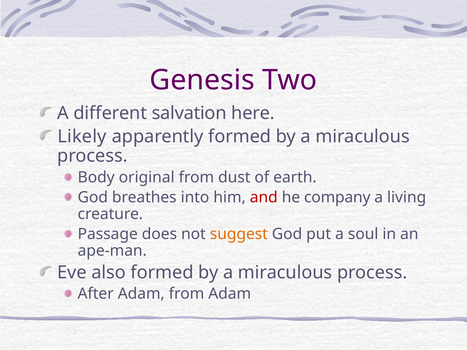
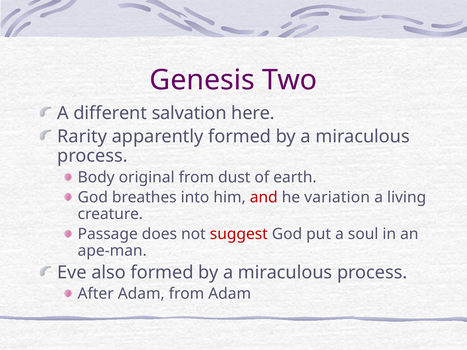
Likely: Likely -> Rarity (82, 136)
company: company -> variation (337, 197)
suggest colour: orange -> red (239, 234)
